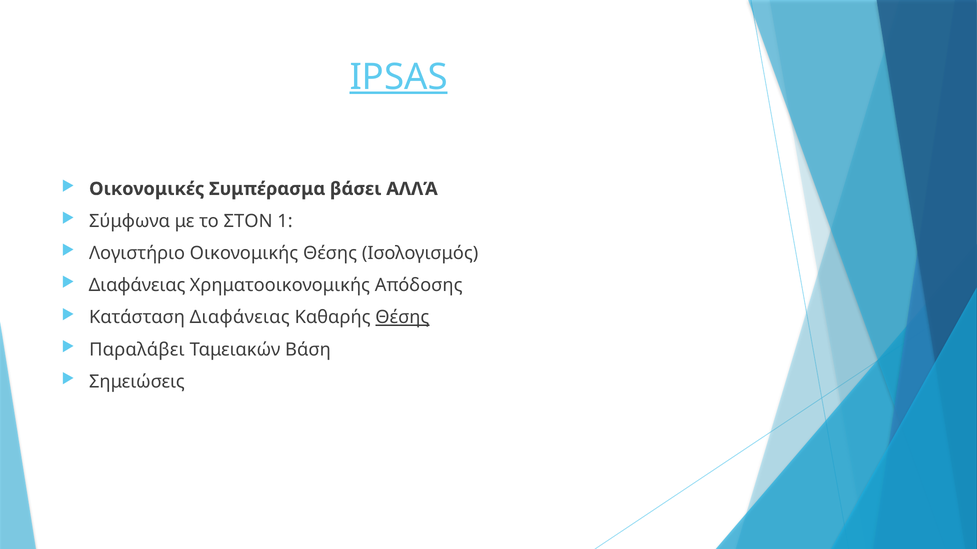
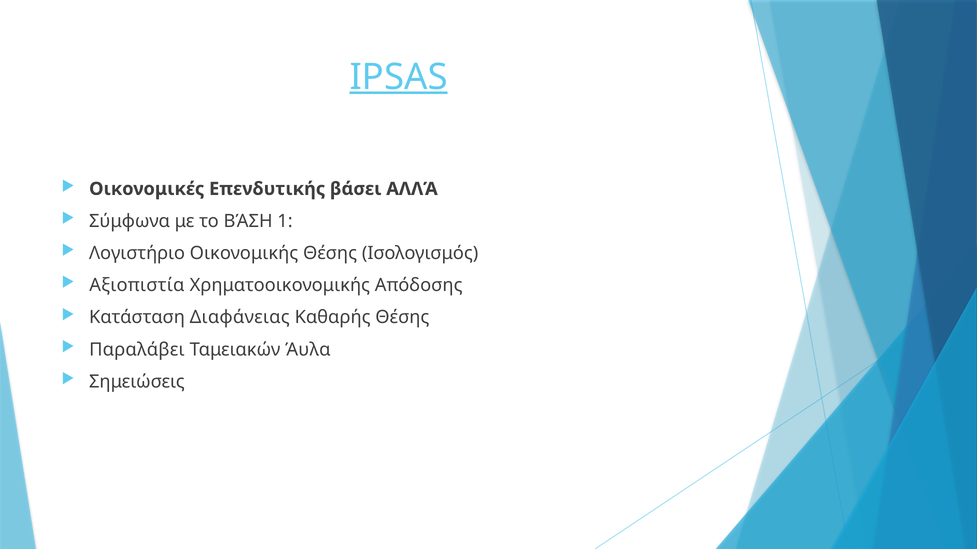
Συμπέρασμα: Συμπέρασμα -> Επενδυτικής (267, 189)
ΣΤΟΝ: ΣΤΟΝ -> ΒΆΣΗ (248, 221)
Διαφάνειας: Διαφάνειας -> Αξιοπιστία (137, 286)
Θέσης underline: present -> none (402, 318)
Βάση: Βάση -> Άυλα (308, 350)
